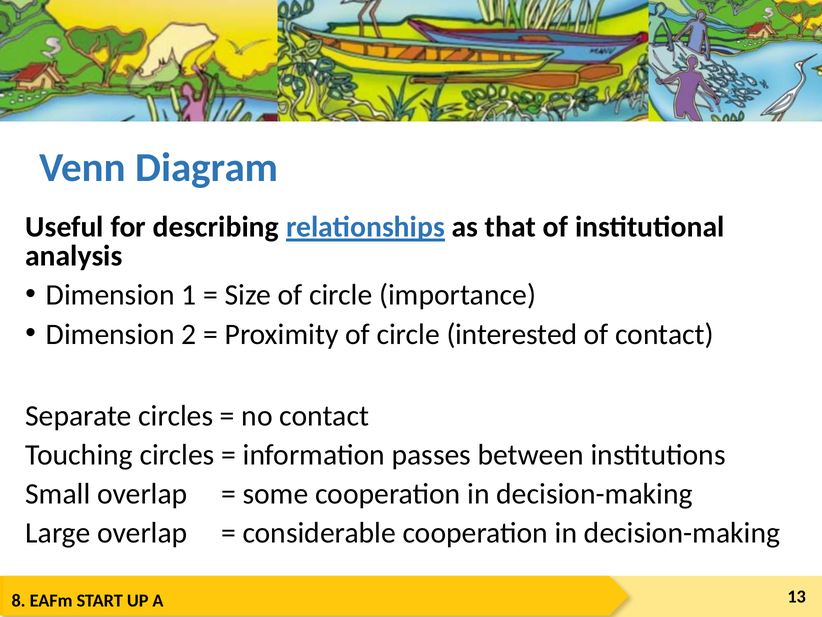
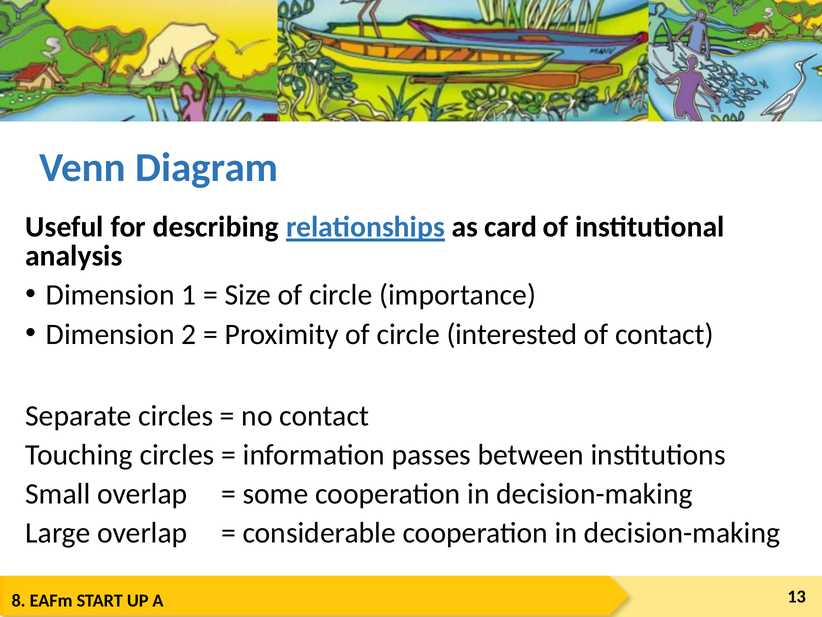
that: that -> card (511, 227)
